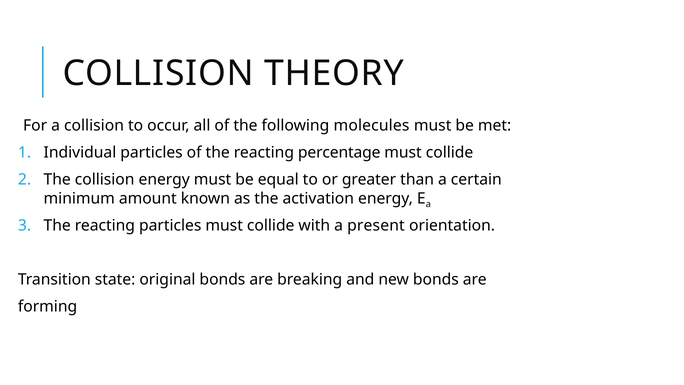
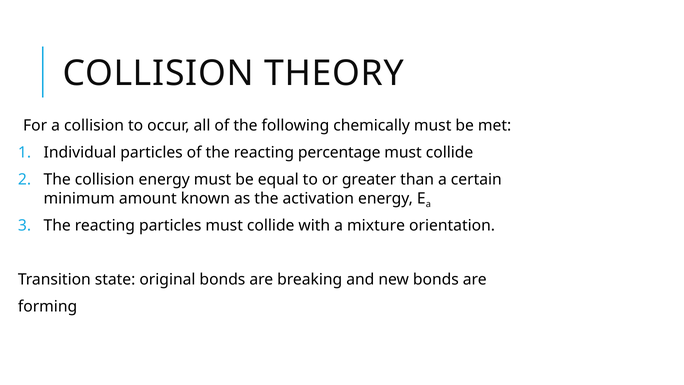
molecules: molecules -> chemically (372, 126)
present: present -> mixture (376, 226)
